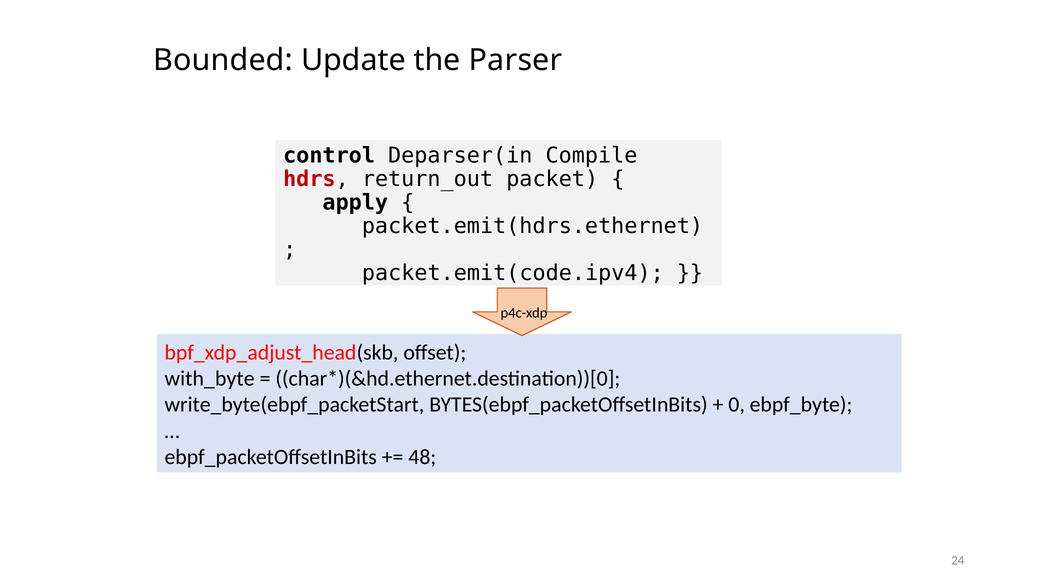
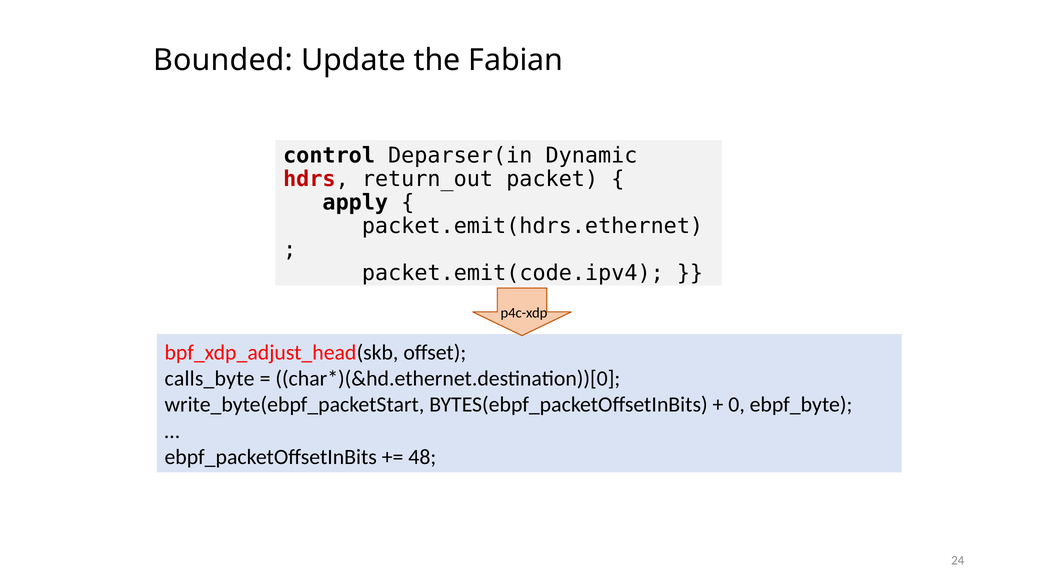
Parser: Parser -> Fabian (516, 60)
Compile: Compile -> Dynamic (591, 156)
with_byte: with_byte -> calls_byte (210, 379)
